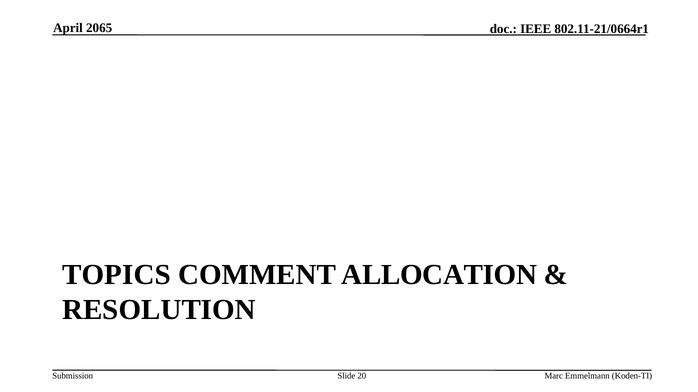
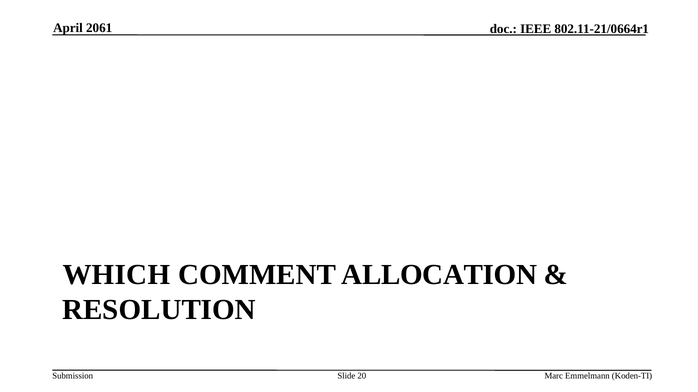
2065: 2065 -> 2061 (99, 28)
TOPICS: TOPICS -> WHICH (116, 275)
